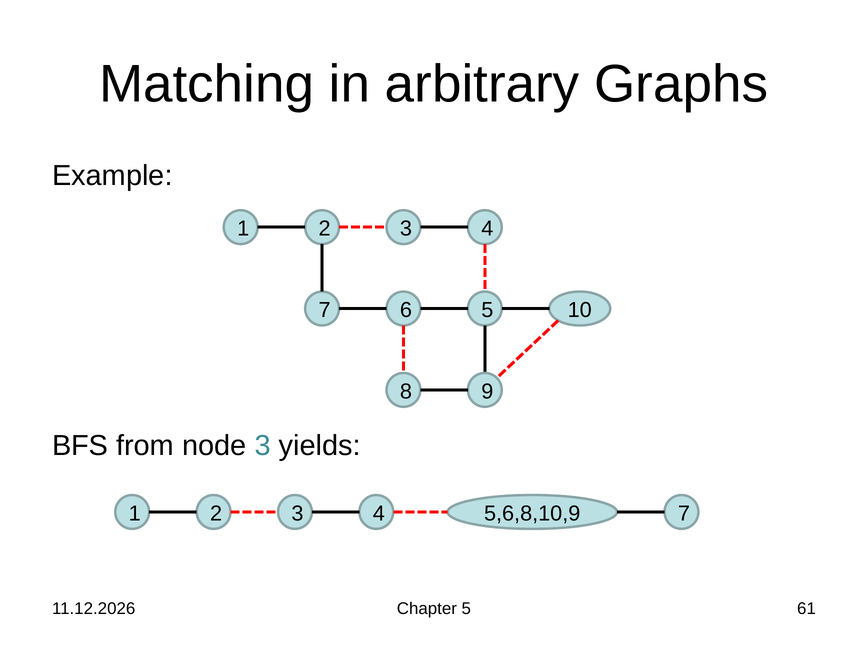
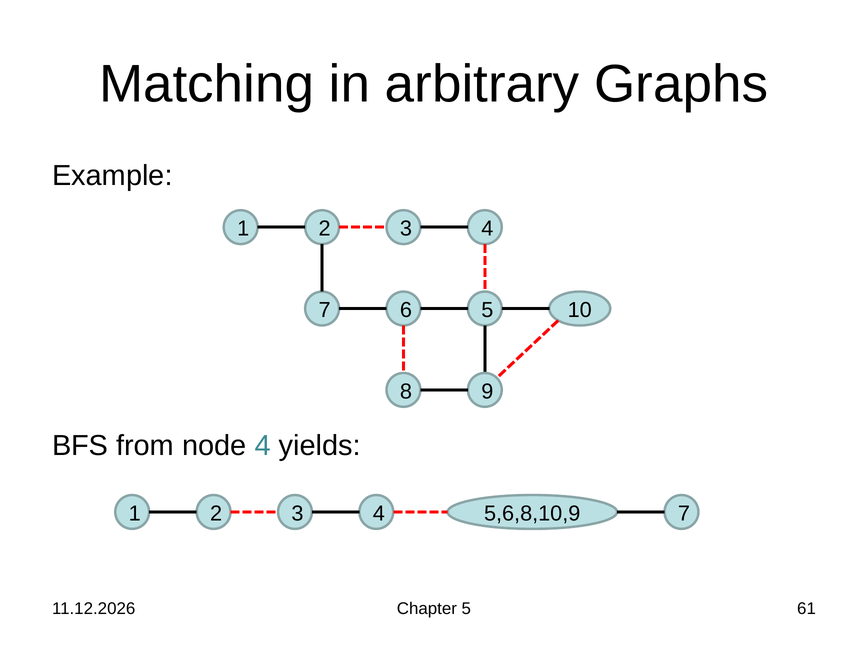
node 3: 3 -> 4 (263, 446)
